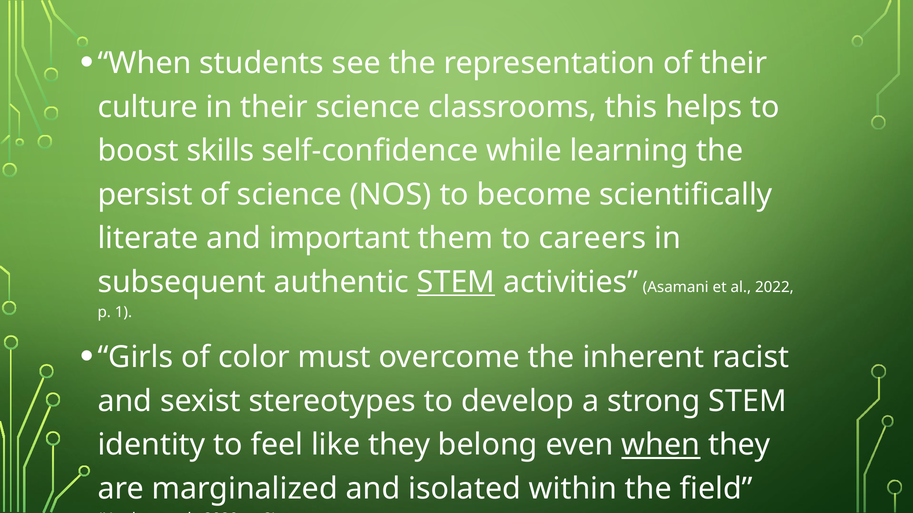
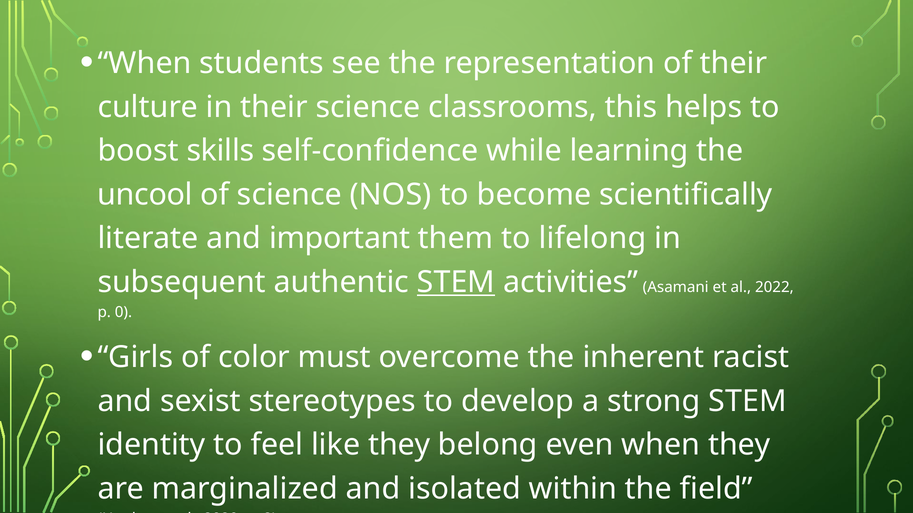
persist: persist -> uncool (145, 195)
careers: careers -> lifelong (592, 239)
1: 1 -> 0 (123, 312)
when underline: present -> none (661, 445)
